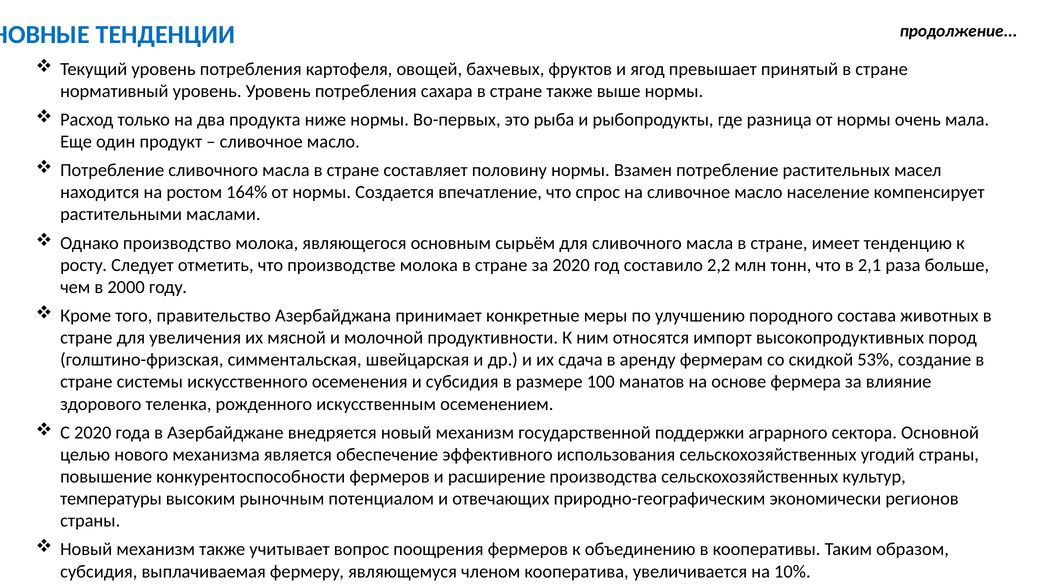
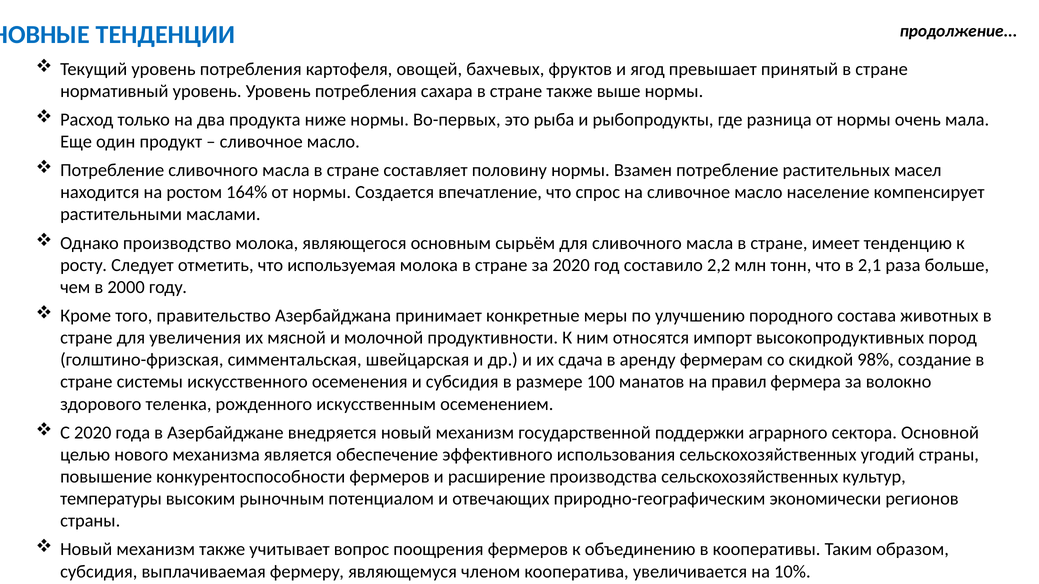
производстве: производстве -> используемая (342, 265)
53%: 53% -> 98% (876, 360)
основе: основе -> правил (739, 382)
влияние: влияние -> волокно (899, 382)
